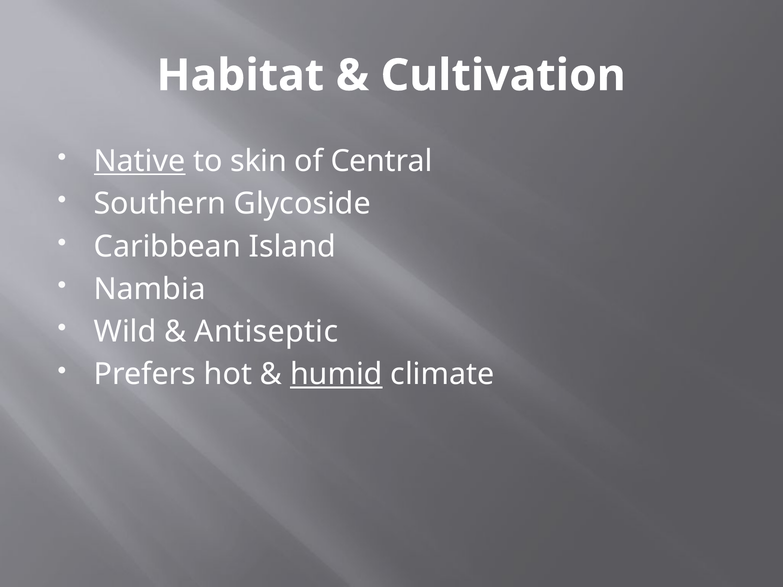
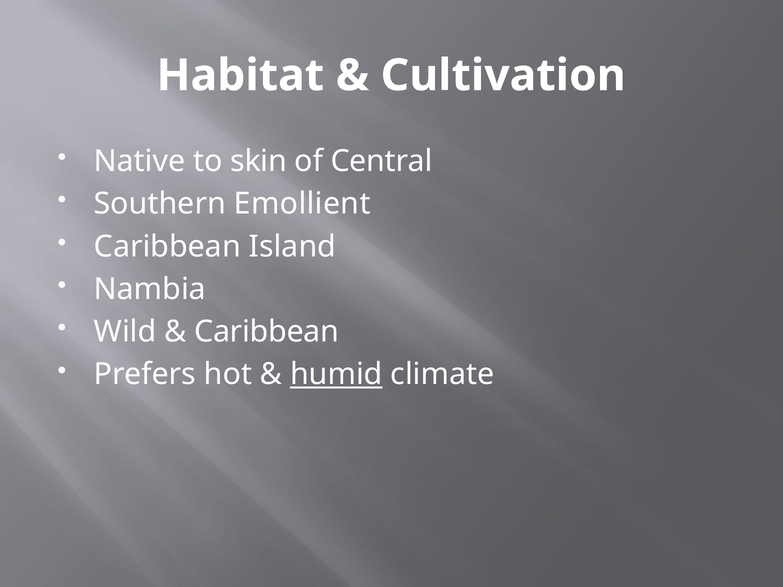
Native underline: present -> none (140, 161)
Glycoside: Glycoside -> Emollient (302, 204)
Antiseptic: Antiseptic -> Caribbean (267, 332)
